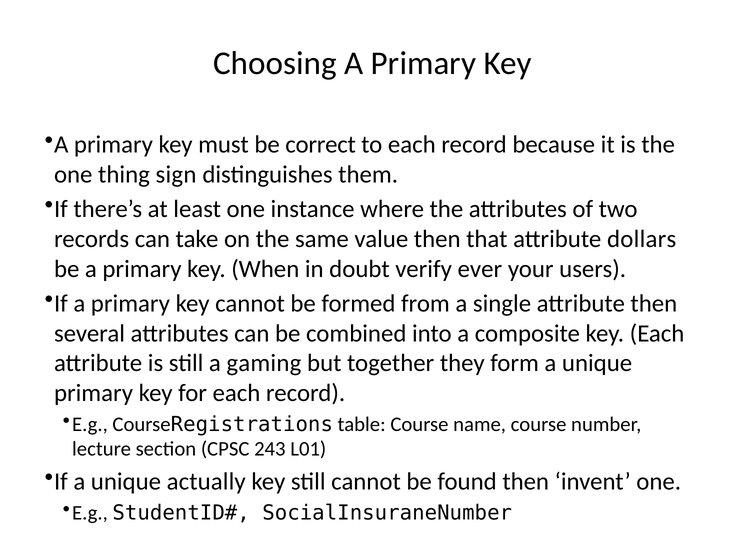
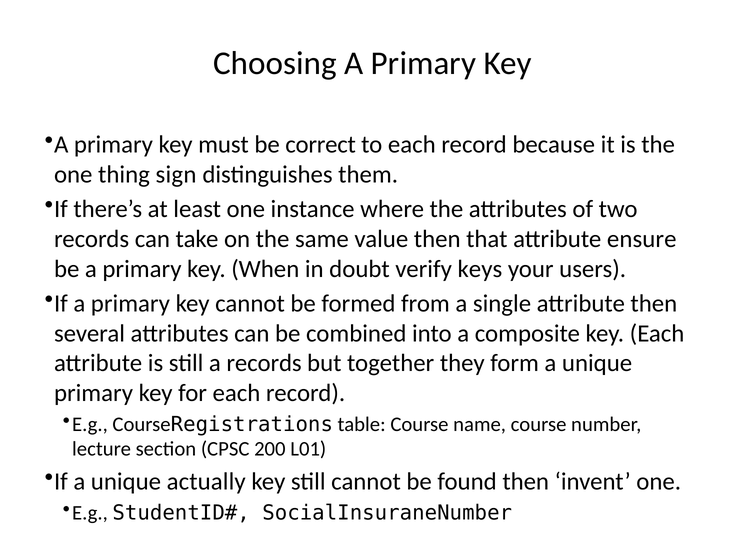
dollars: dollars -> ensure (642, 239)
ever: ever -> keys (480, 269)
a gaming: gaming -> records (264, 363)
243: 243 -> 200 (270, 449)
